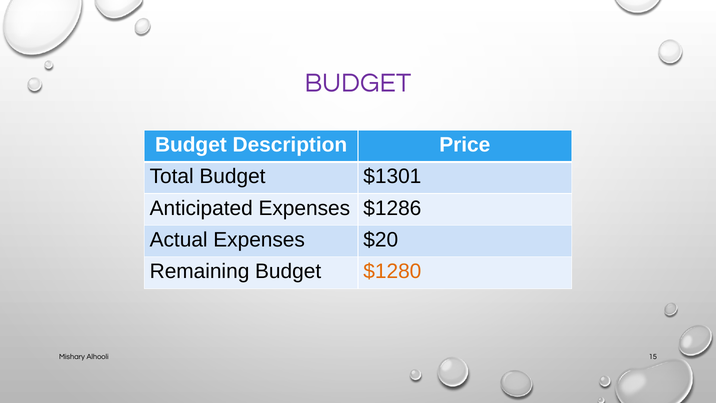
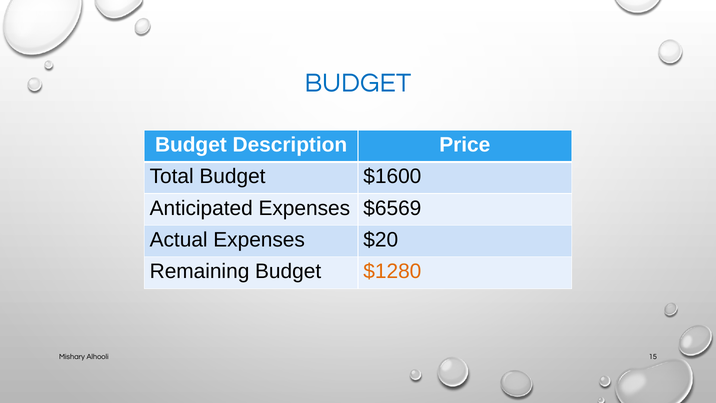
BUDGET colour: purple -> blue (358, 83)
$1301: $1301 -> $1600 (392, 176)
$1286: $1286 -> $6569 (392, 208)
